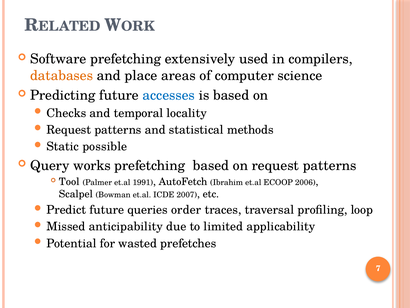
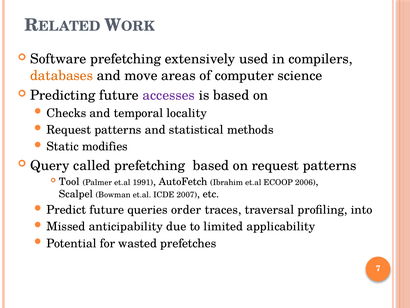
place: place -> move (141, 75)
accesses colour: blue -> purple (169, 95)
possible: possible -> modifies (105, 146)
works: works -> called (92, 165)
loop: loop -> into (362, 210)
